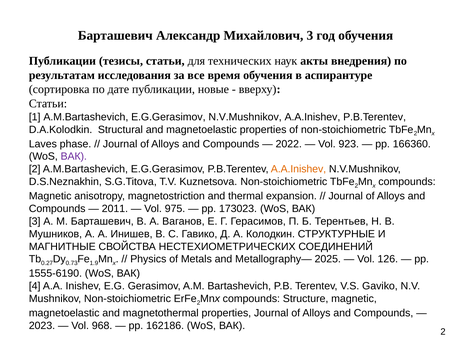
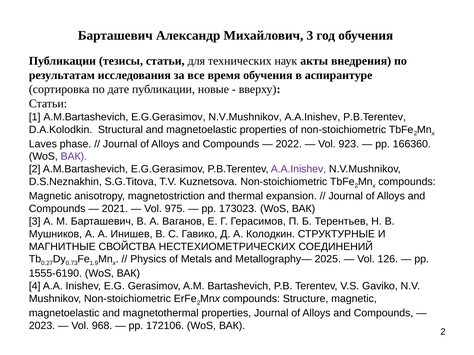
A.A.Inishev colour: orange -> purple (298, 169)
2011: 2011 -> 2021 (115, 209)
162186: 162186 -> 172106 (165, 326)
